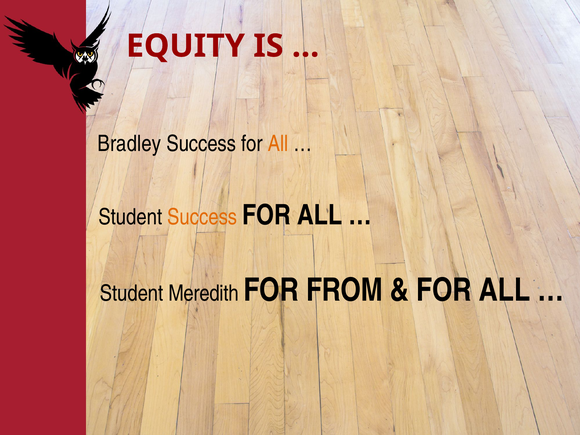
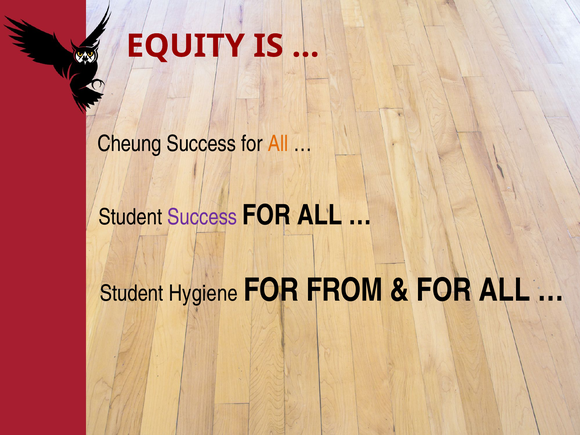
Bradley: Bradley -> Cheung (129, 144)
Success colour: orange -> purple (202, 217)
Meredith: Meredith -> Hygiene (203, 293)
